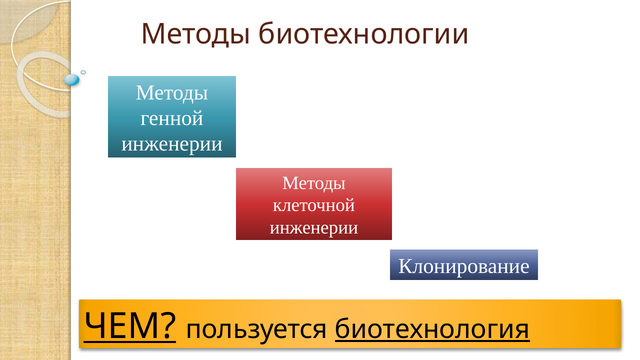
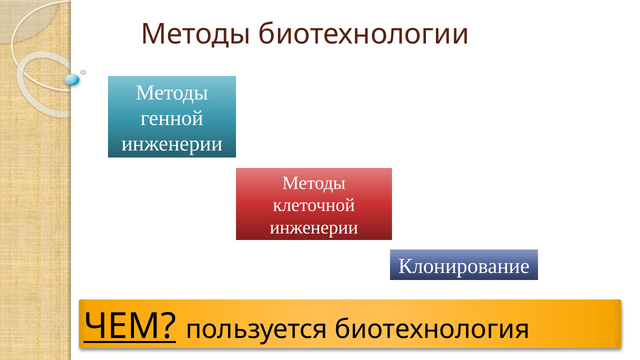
биотехнология underline: present -> none (432, 330)
